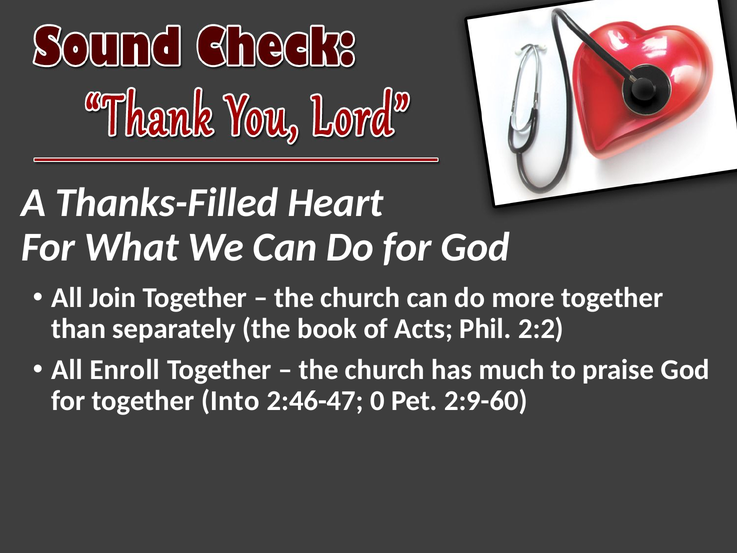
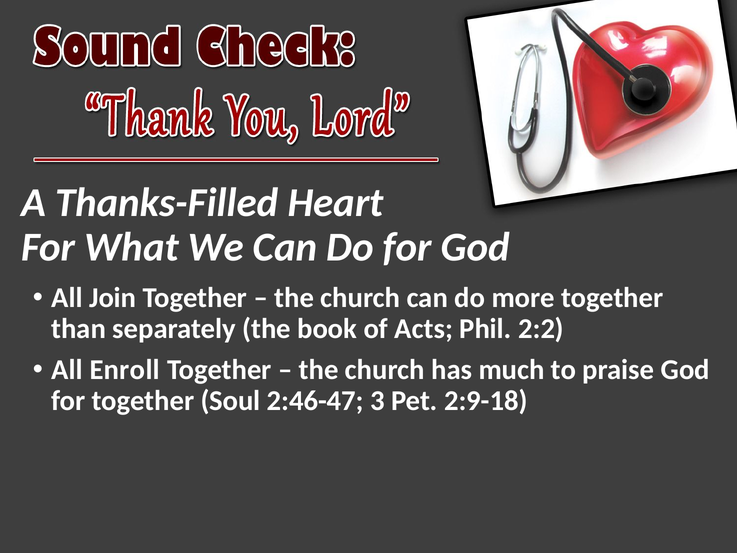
Into: Into -> Soul (230, 401)
0: 0 -> 3 (377, 401)
2:9-60: 2:9-60 -> 2:9-18 (486, 401)
